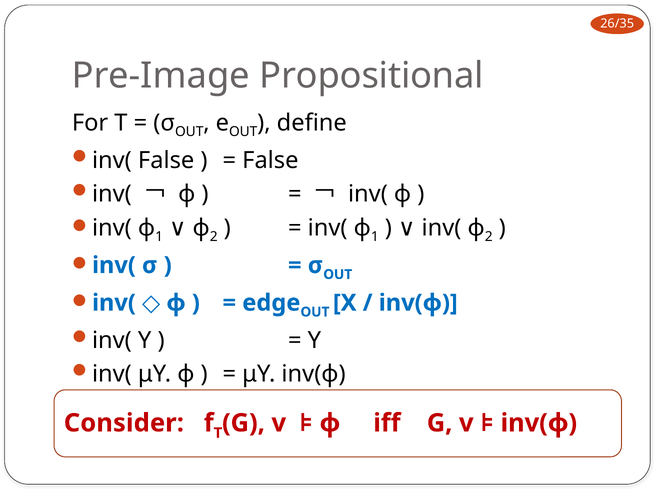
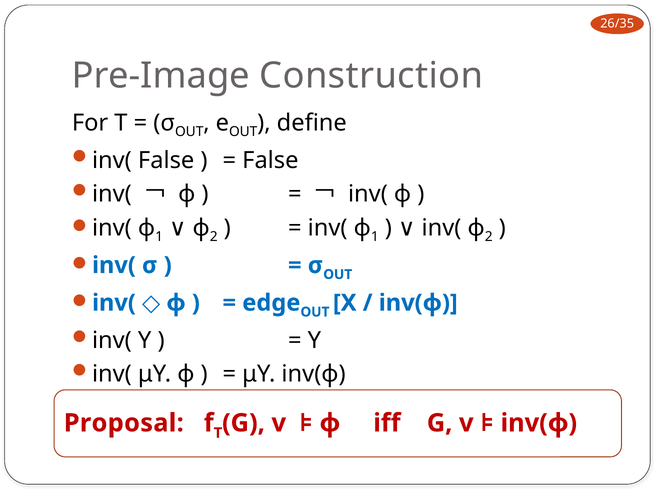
Propositional: Propositional -> Construction (371, 76)
Consider: Consider -> Proposal (124, 423)
